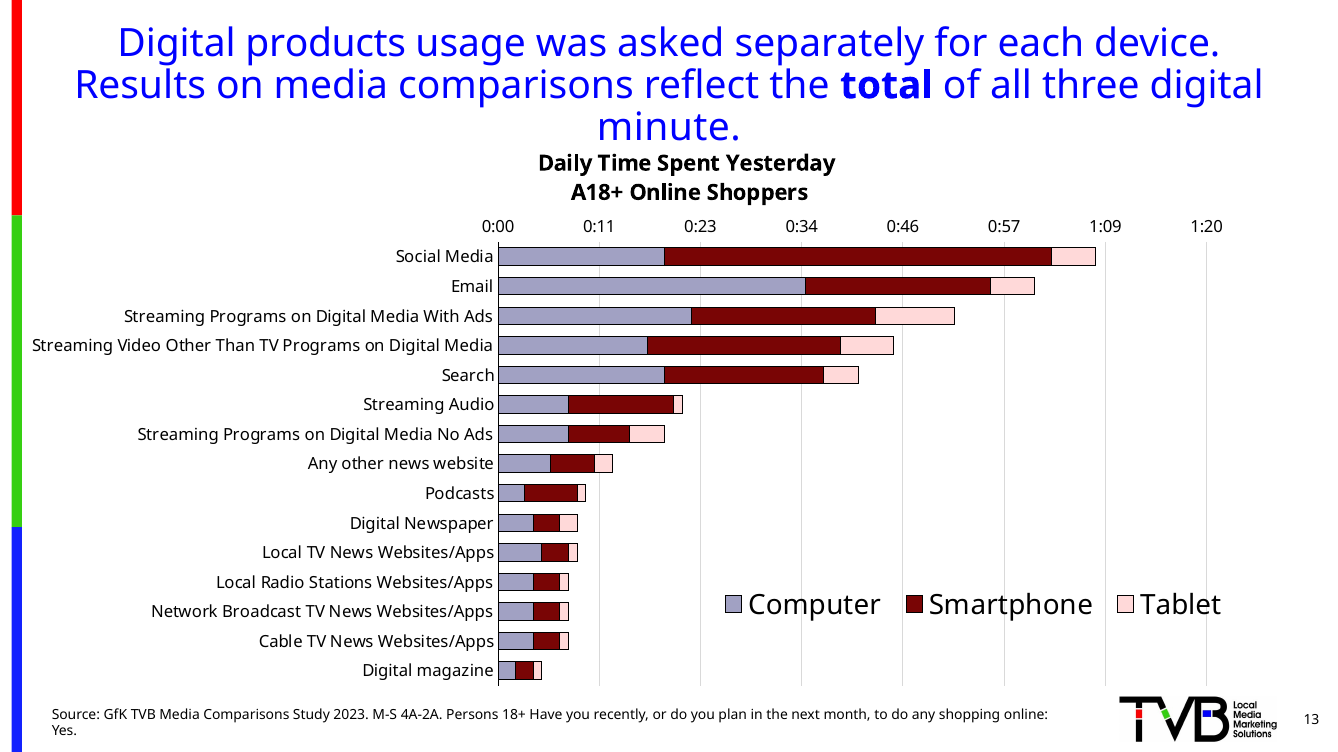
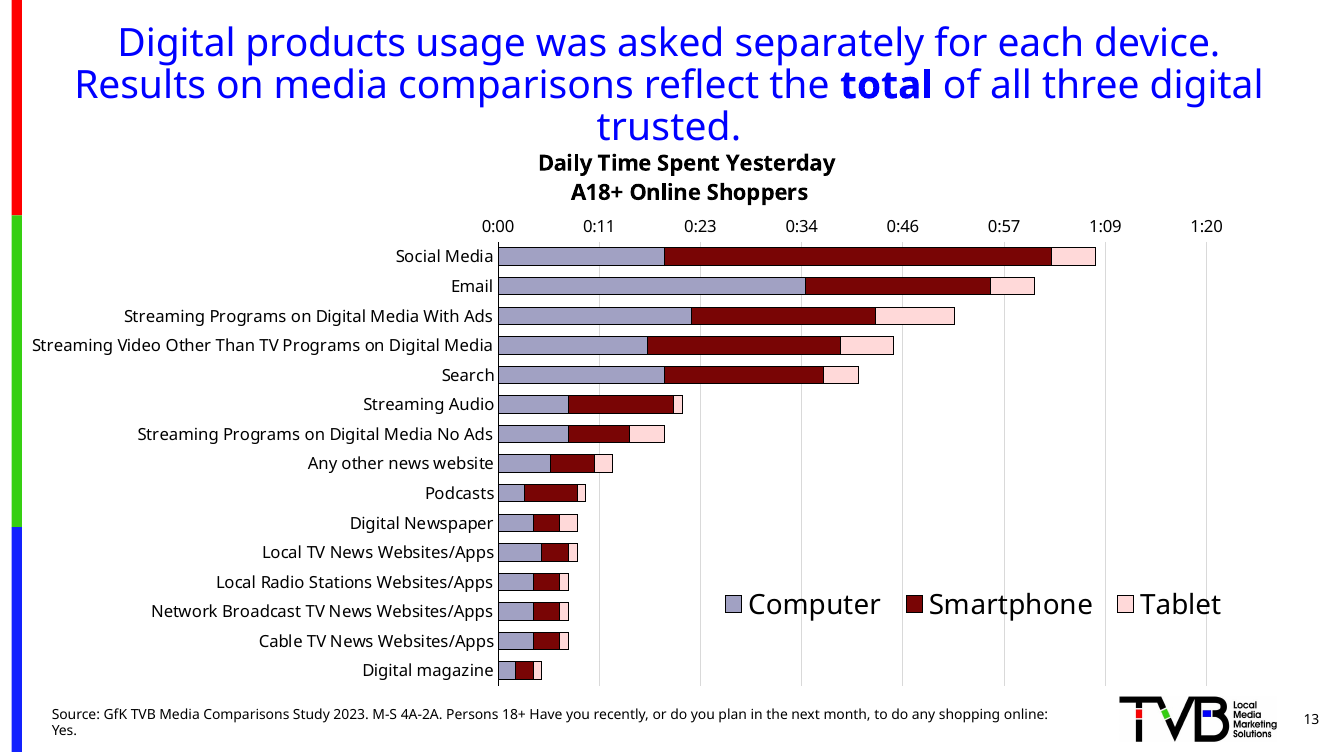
minute: minute -> trusted (669, 128)
